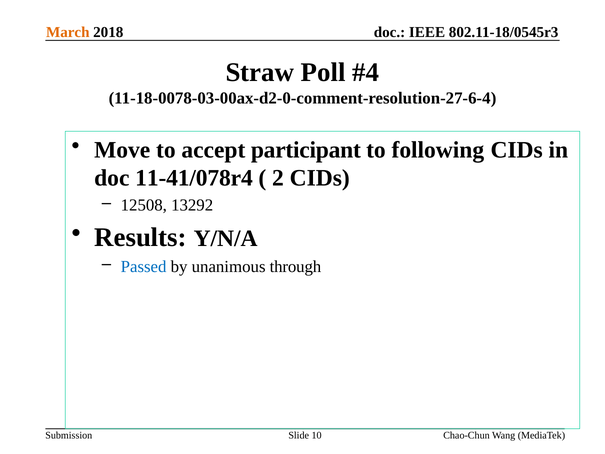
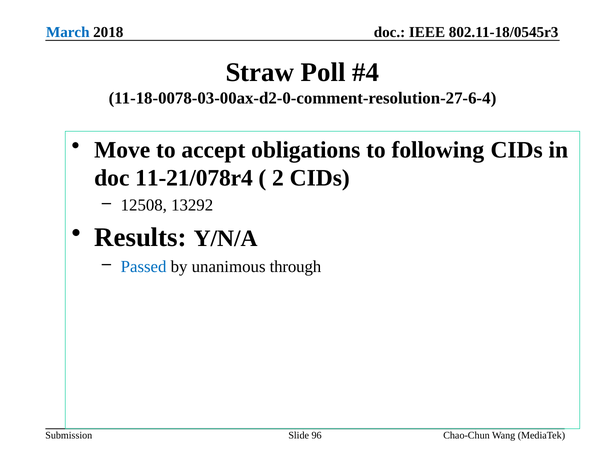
March colour: orange -> blue (68, 32)
participant: participant -> obligations (306, 150)
11-41/078r4: 11-41/078r4 -> 11-21/078r4 (194, 178)
10: 10 -> 96 (317, 435)
